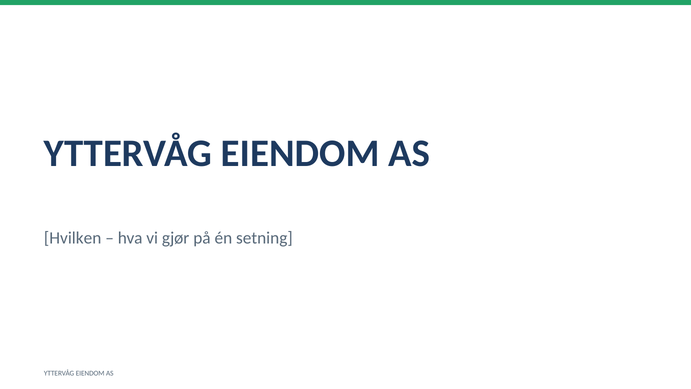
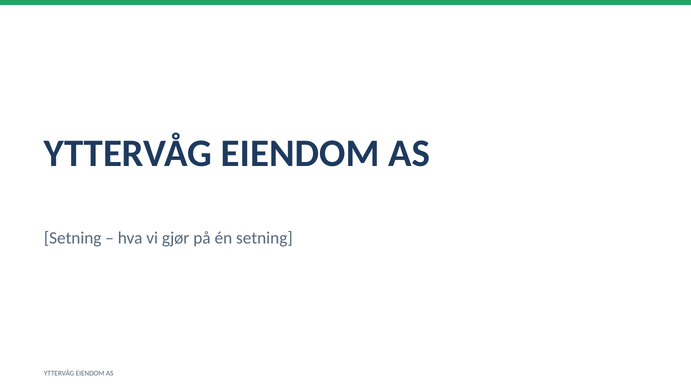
Hvilken: Hvilken -> Setning (73, 238)
